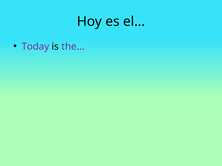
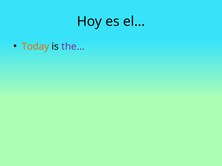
Today colour: purple -> orange (35, 47)
